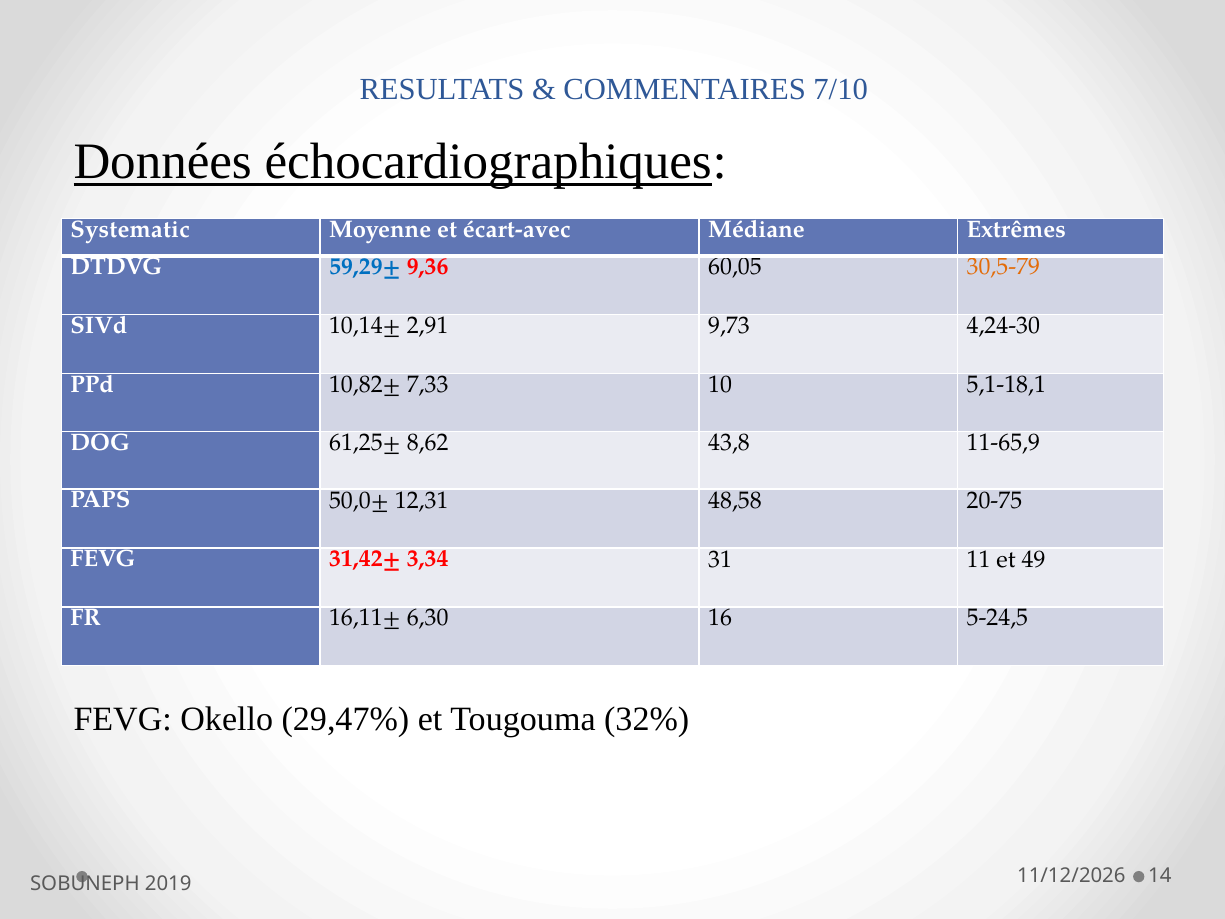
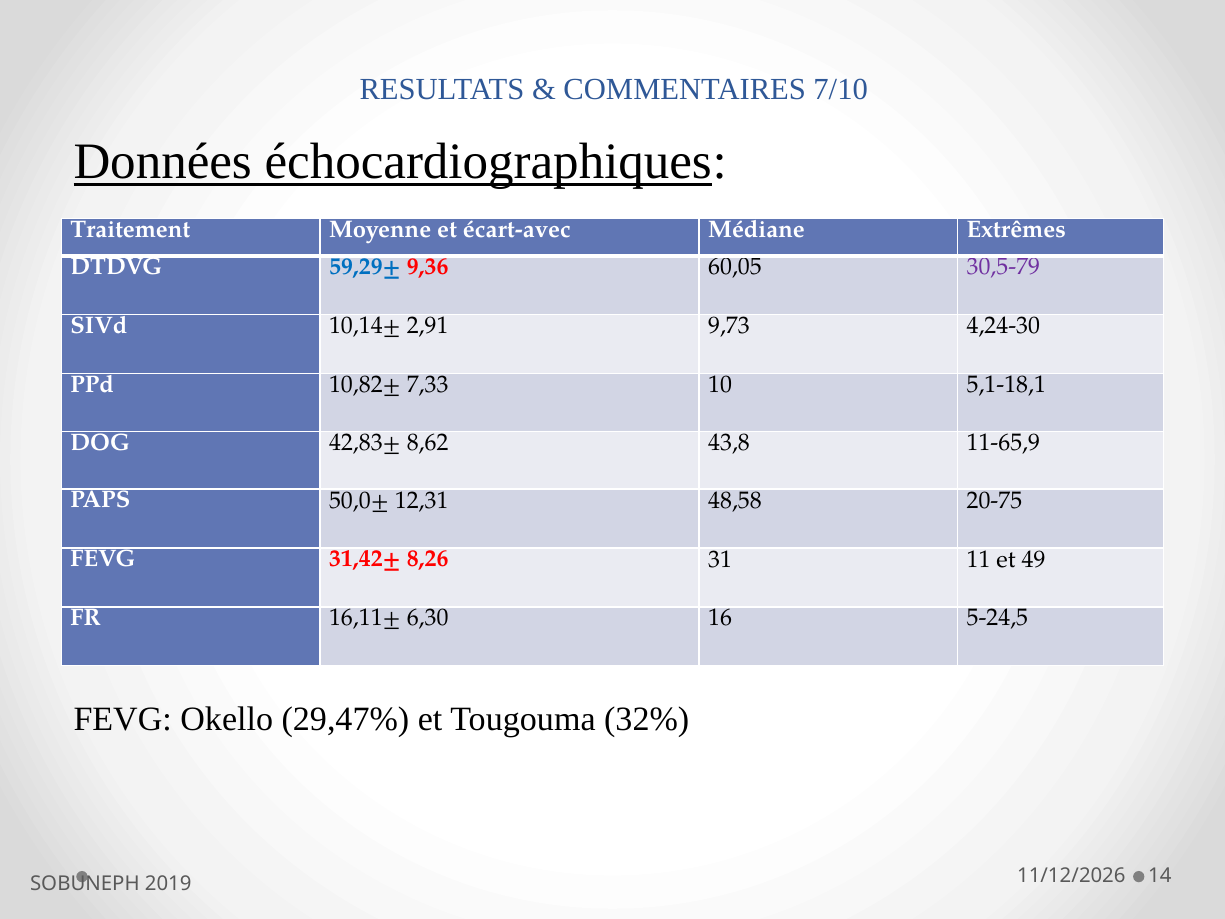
Systematic: Systematic -> Traitement (130, 229)
30,5-79 colour: orange -> purple (1003, 267)
61,25±: 61,25± -> 42,83± (365, 442)
3,34: 3,34 -> 8,26 (428, 559)
